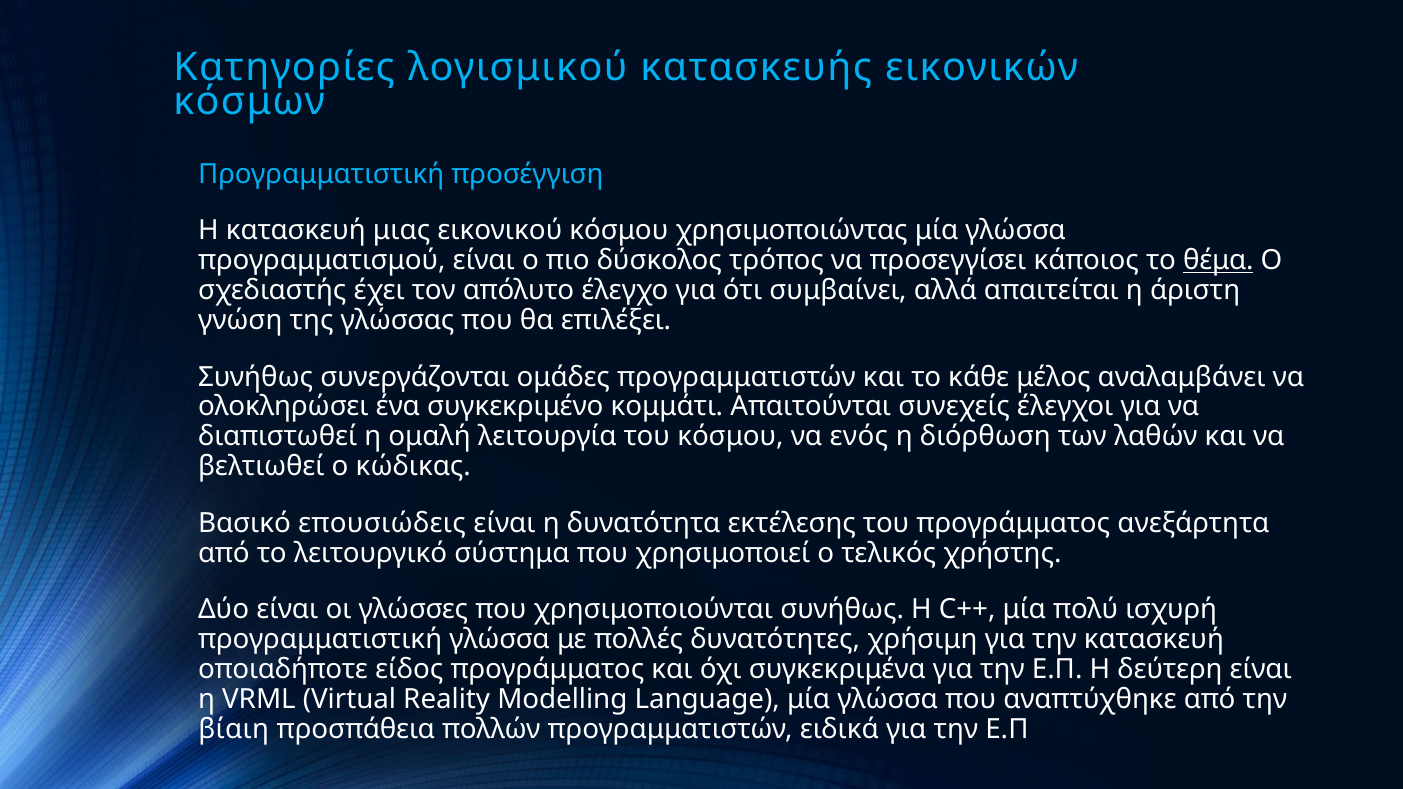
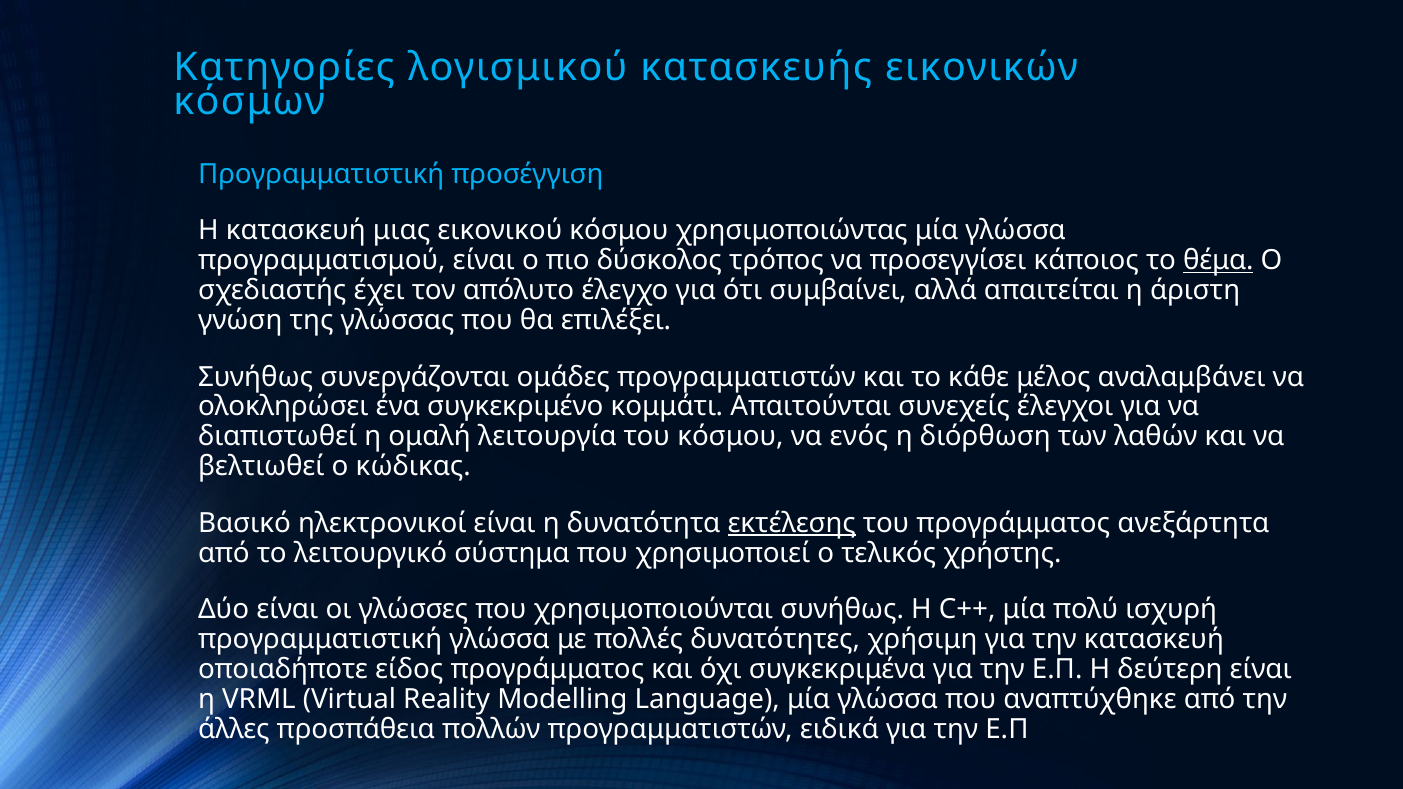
επουσιώδεις: επουσιώδεις -> ηλεκτρονικοί (382, 523)
εκτέλεσης underline: none -> present (792, 523)
βίαιη: βίαιη -> άλλες (234, 730)
